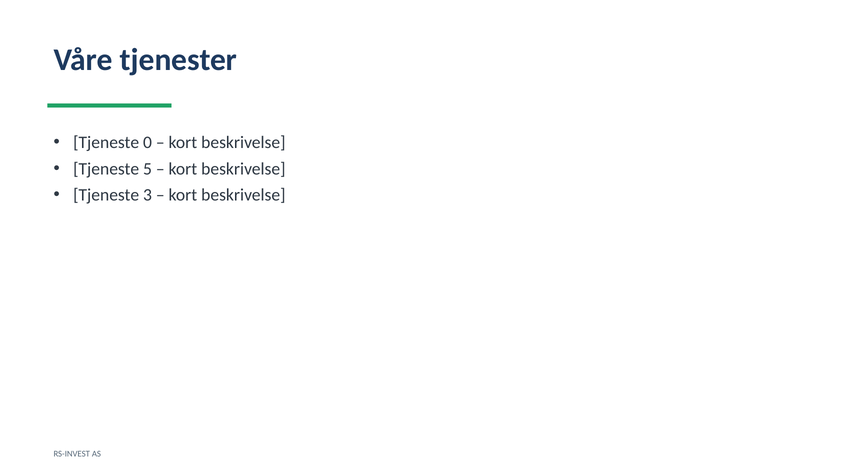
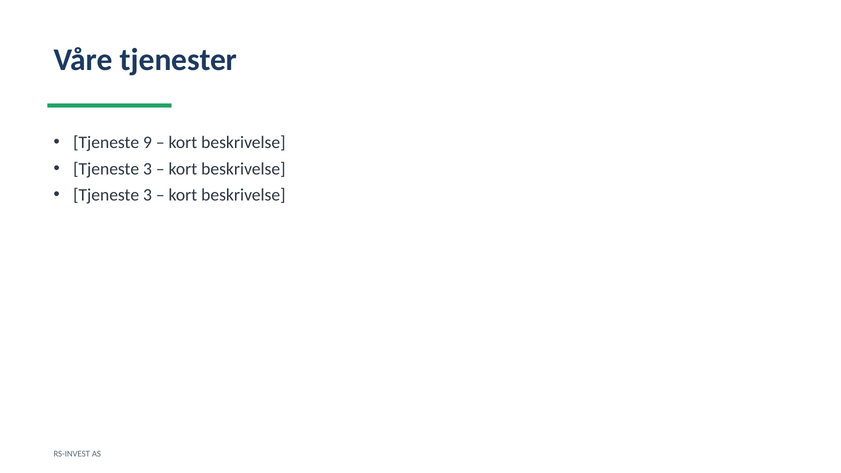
0: 0 -> 9 (147, 142)
5: 5 -> 3 (147, 169)
